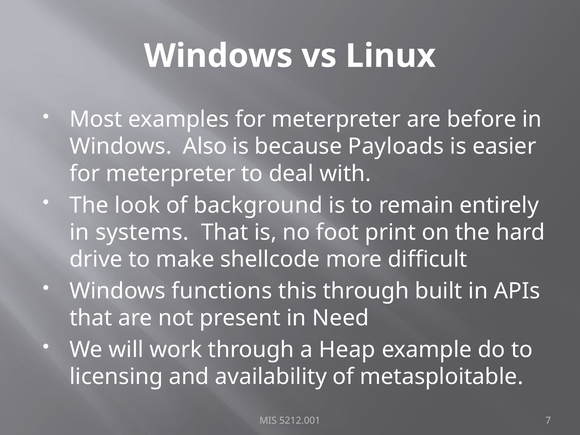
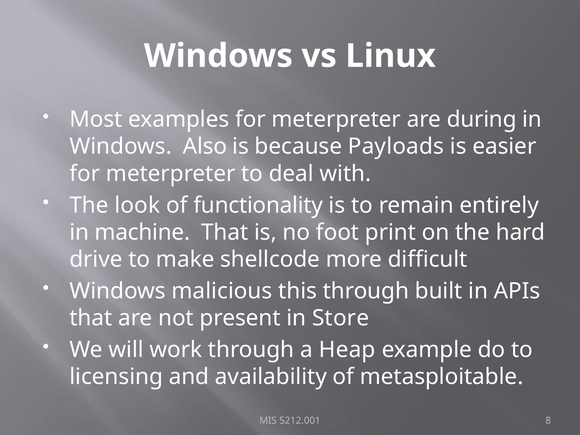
before: before -> during (482, 119)
background: background -> functionality (258, 205)
systems: systems -> machine (142, 232)
functions: functions -> malicious (222, 291)
Need: Need -> Store (341, 318)
7: 7 -> 8 (548, 421)
